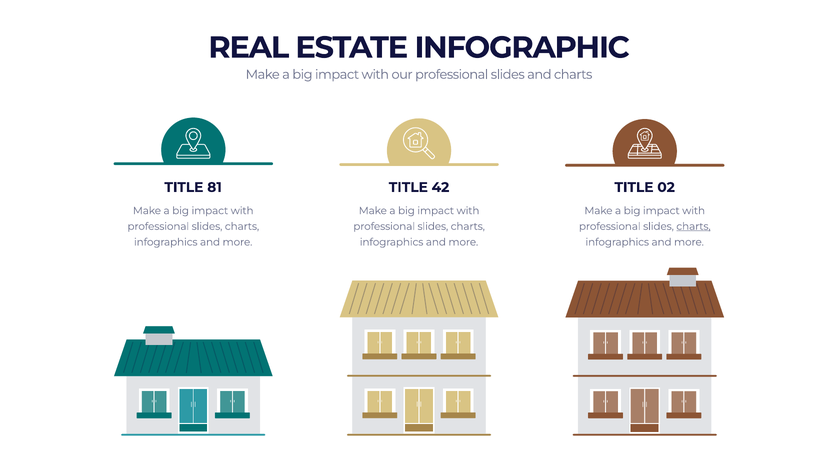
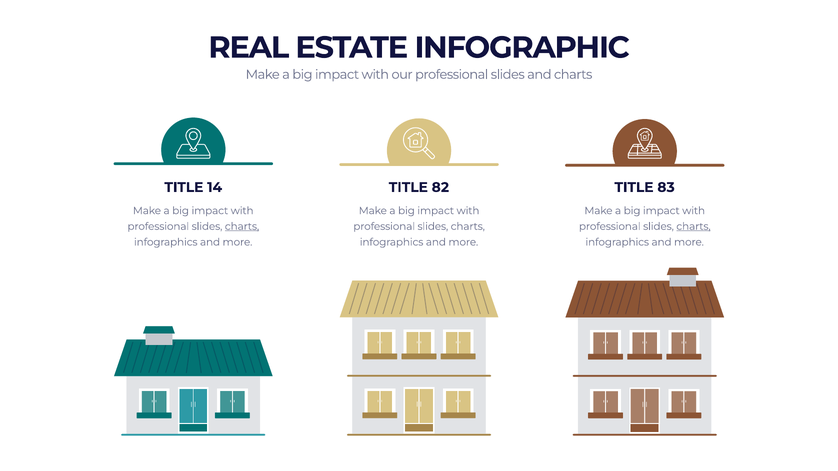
81: 81 -> 14 (215, 188)
42: 42 -> 82 (440, 188)
02: 02 -> 83 (666, 188)
charts underline: none -> present (242, 227)
